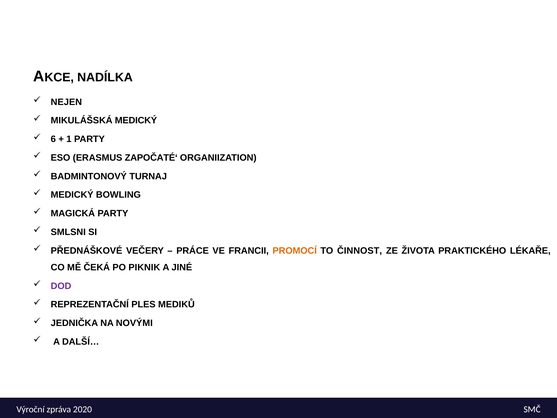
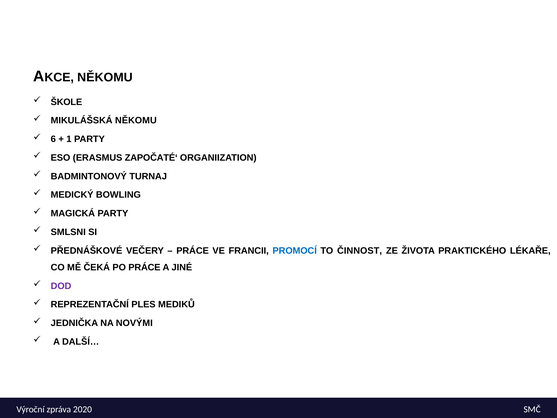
NADÍLKA: NADÍLKA -> NĚKOMU (105, 77)
NEJEN: NEJEN -> ŠKOLE (66, 102)
MIKULÁŠSKÁ MEDICKÝ: MEDICKÝ -> NĚKOMU (136, 121)
PROMOCÍ colour: orange -> blue (295, 251)
PO PIKNIK: PIKNIK -> PRÁCE (144, 267)
